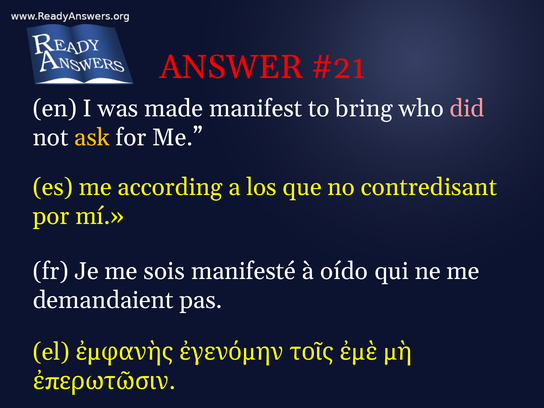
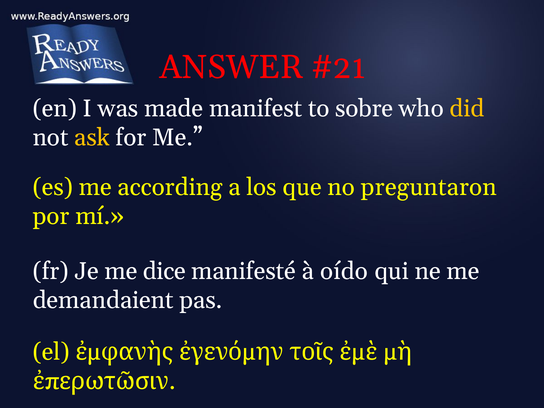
bring: bring -> sobre (364, 108)
did colour: pink -> yellow (467, 108)
contredisant: contredisant -> preguntaron (429, 187)
sois: sois -> dice (164, 271)
